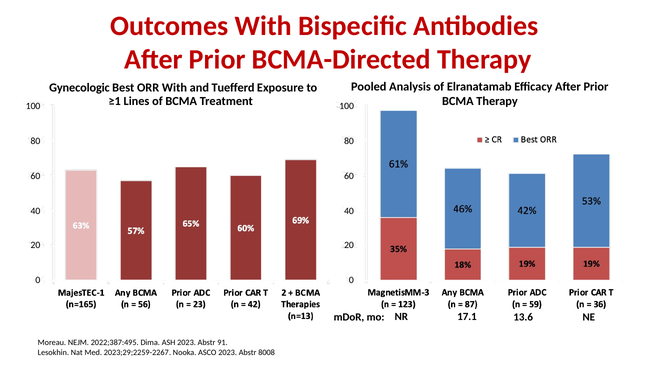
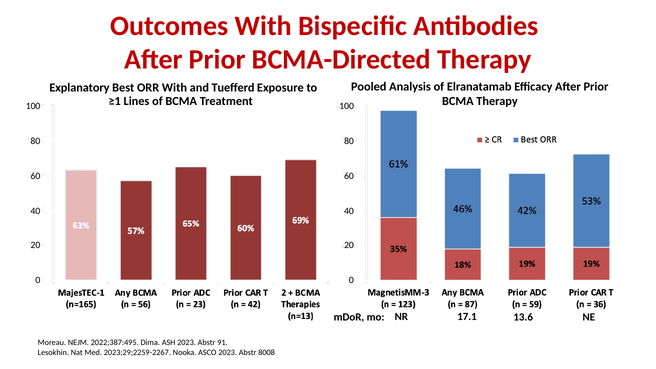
Gynecologic: Gynecologic -> Explanatory (79, 88)
